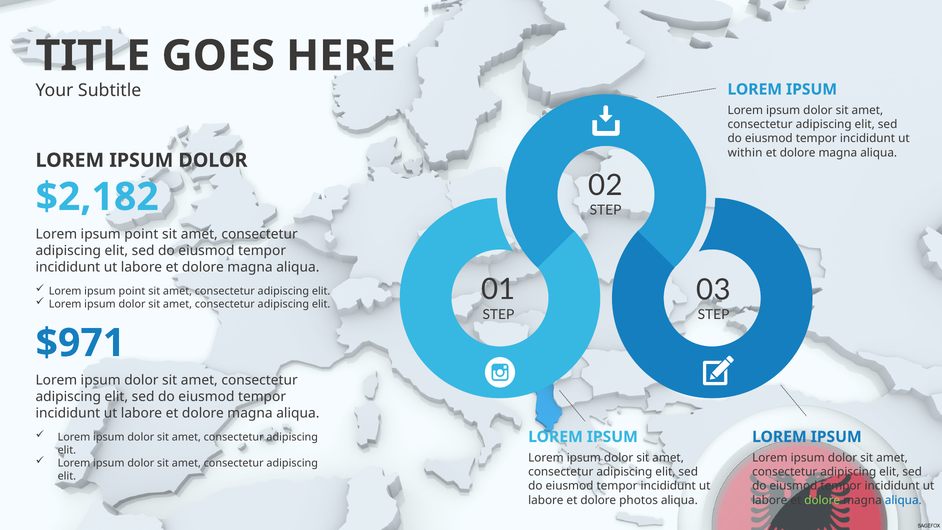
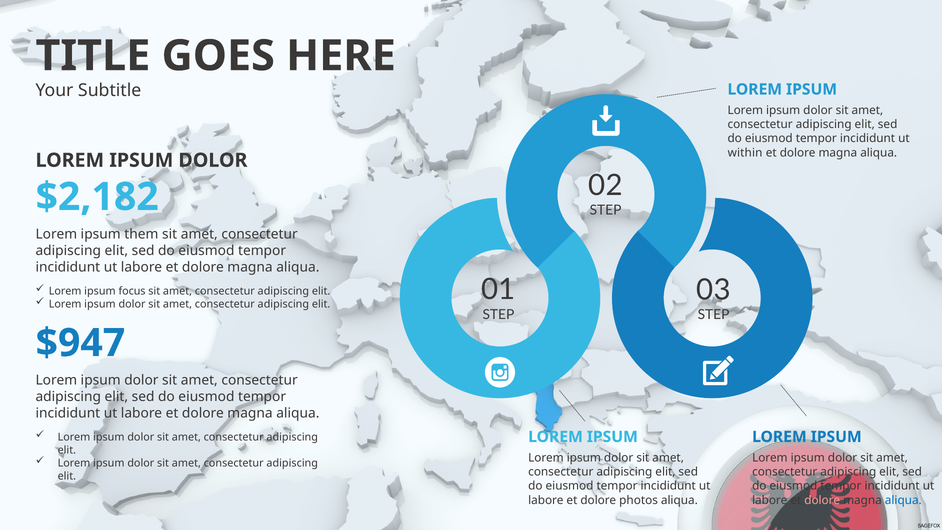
point: point -> them (141, 234)
point: point -> focus (132, 291)
$971: $971 -> $947 (80, 343)
dolore colour: light green -> pink (822, 500)
